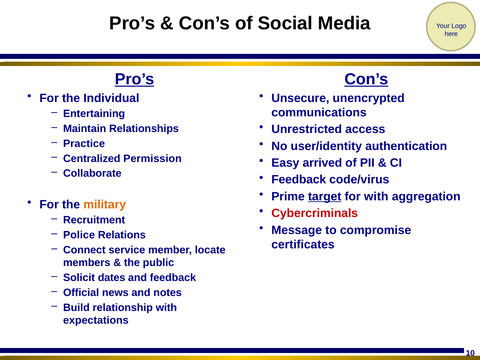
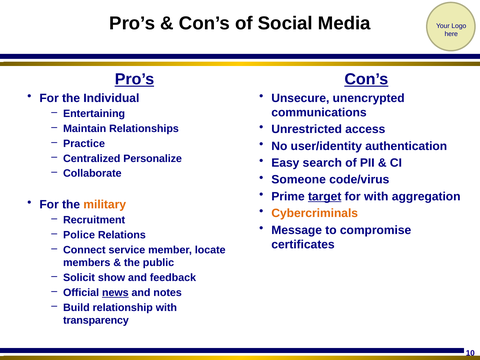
Permission: Permission -> Personalize (153, 159)
arrived: arrived -> search (322, 163)
Feedback: Feedback -> Someone (299, 180)
Cybercriminals colour: red -> orange (315, 213)
dates: dates -> show (112, 278)
news underline: none -> present (115, 293)
expectations: expectations -> transparency (96, 320)
